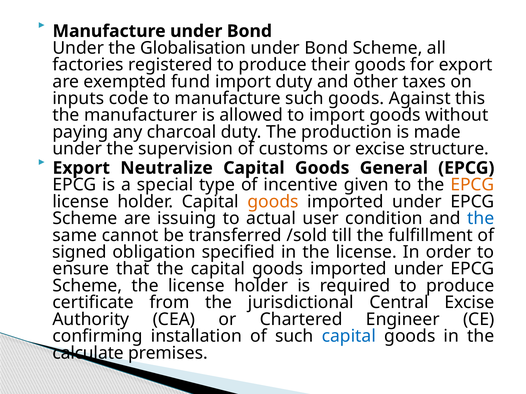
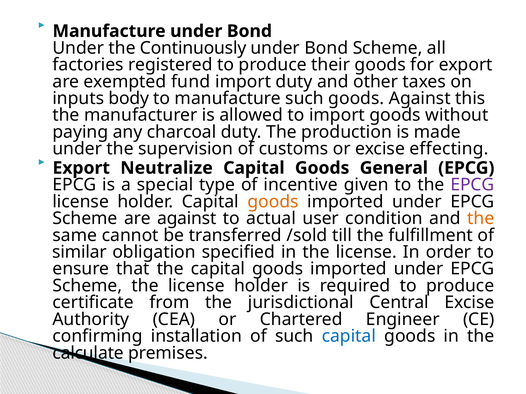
Globalisation: Globalisation -> Continuously (193, 48)
code: code -> body (129, 99)
structure: structure -> effecting (449, 149)
EPCG colour: orange -> purple (472, 185)
are issuing: issuing -> against (187, 219)
the colour: blue -> orange (481, 219)
signed: signed -> similar (79, 252)
